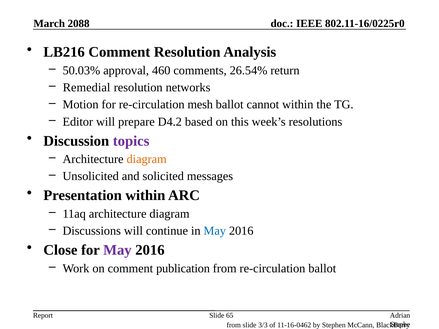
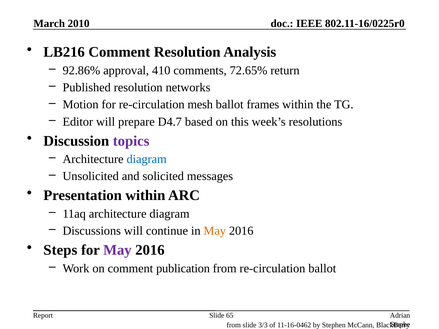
2088: 2088 -> 2010 (79, 23)
50.03%: 50.03% -> 92.86% (81, 71)
460: 460 -> 410 (161, 71)
26.54%: 26.54% -> 72.65% (249, 71)
Remedial: Remedial -> Published (87, 88)
cannot: cannot -> frames (263, 105)
D4.2: D4.2 -> D4.7 (170, 122)
diagram colour: orange -> blue (147, 159)
May colour: blue -> orange (215, 231)
Close: Close -> Steps (60, 250)
